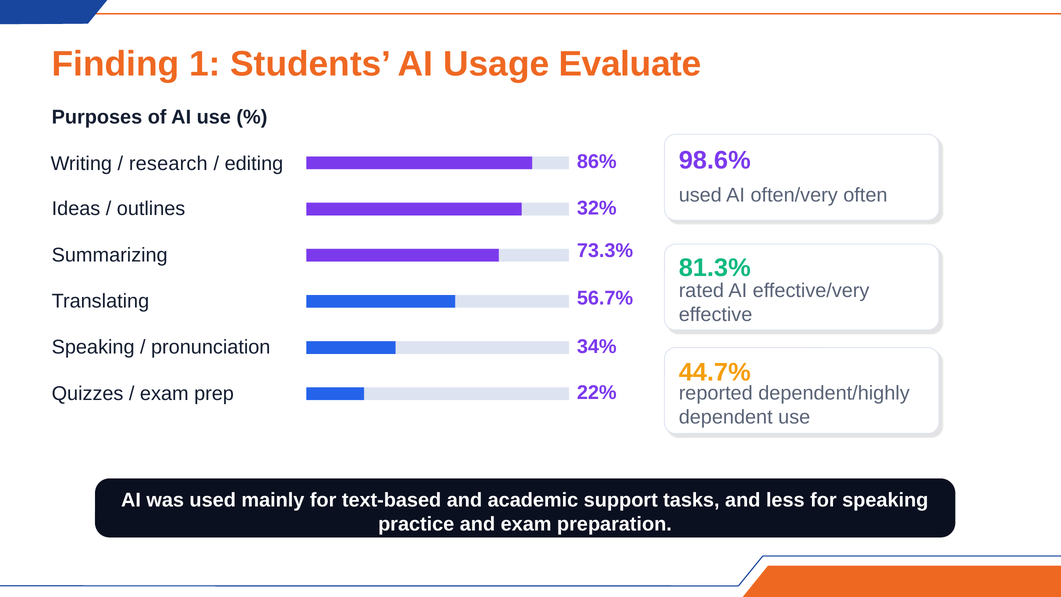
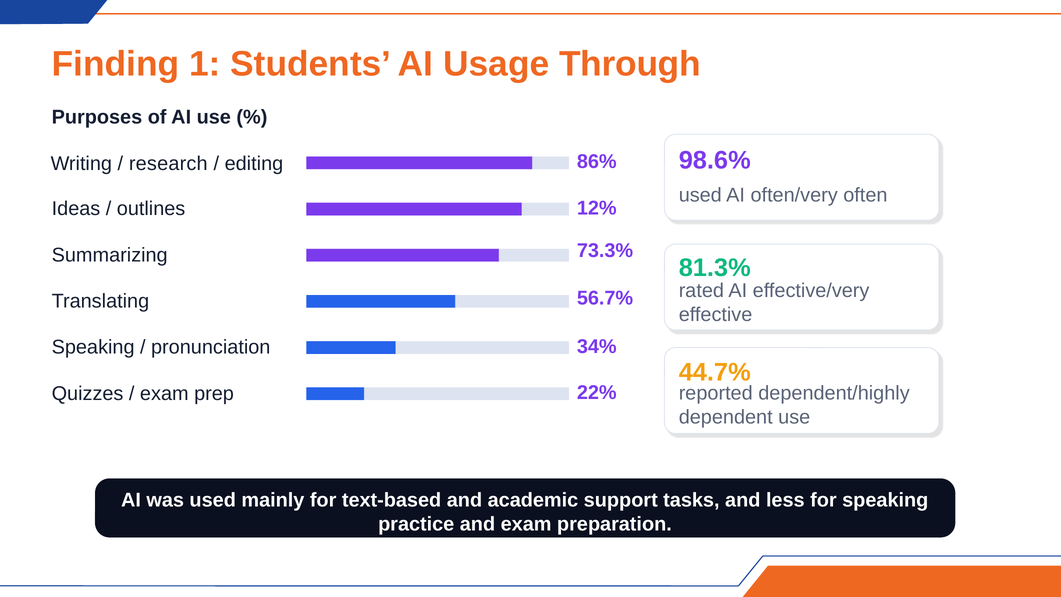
Evaluate: Evaluate -> Through (630, 64)
32%: 32% -> 12% (597, 208)
